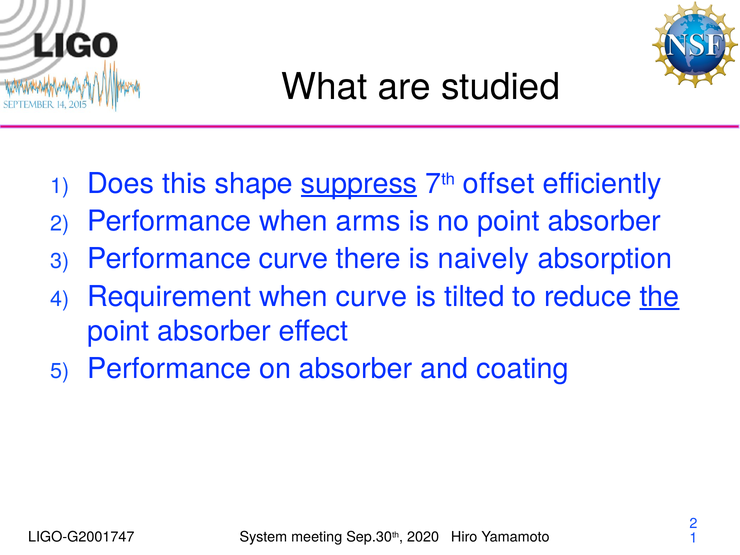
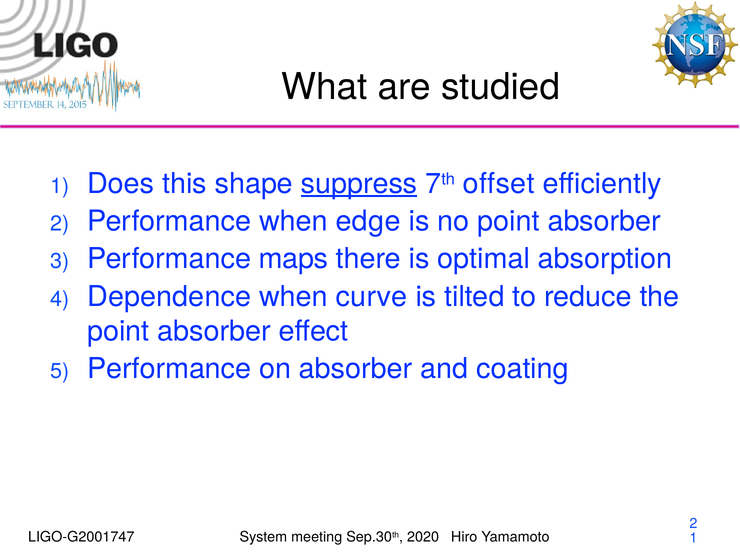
arms: arms -> edge (368, 221)
Performance curve: curve -> maps (294, 259)
naively: naively -> optimal (484, 259)
Requirement: Requirement -> Dependence (169, 297)
the underline: present -> none (659, 297)
